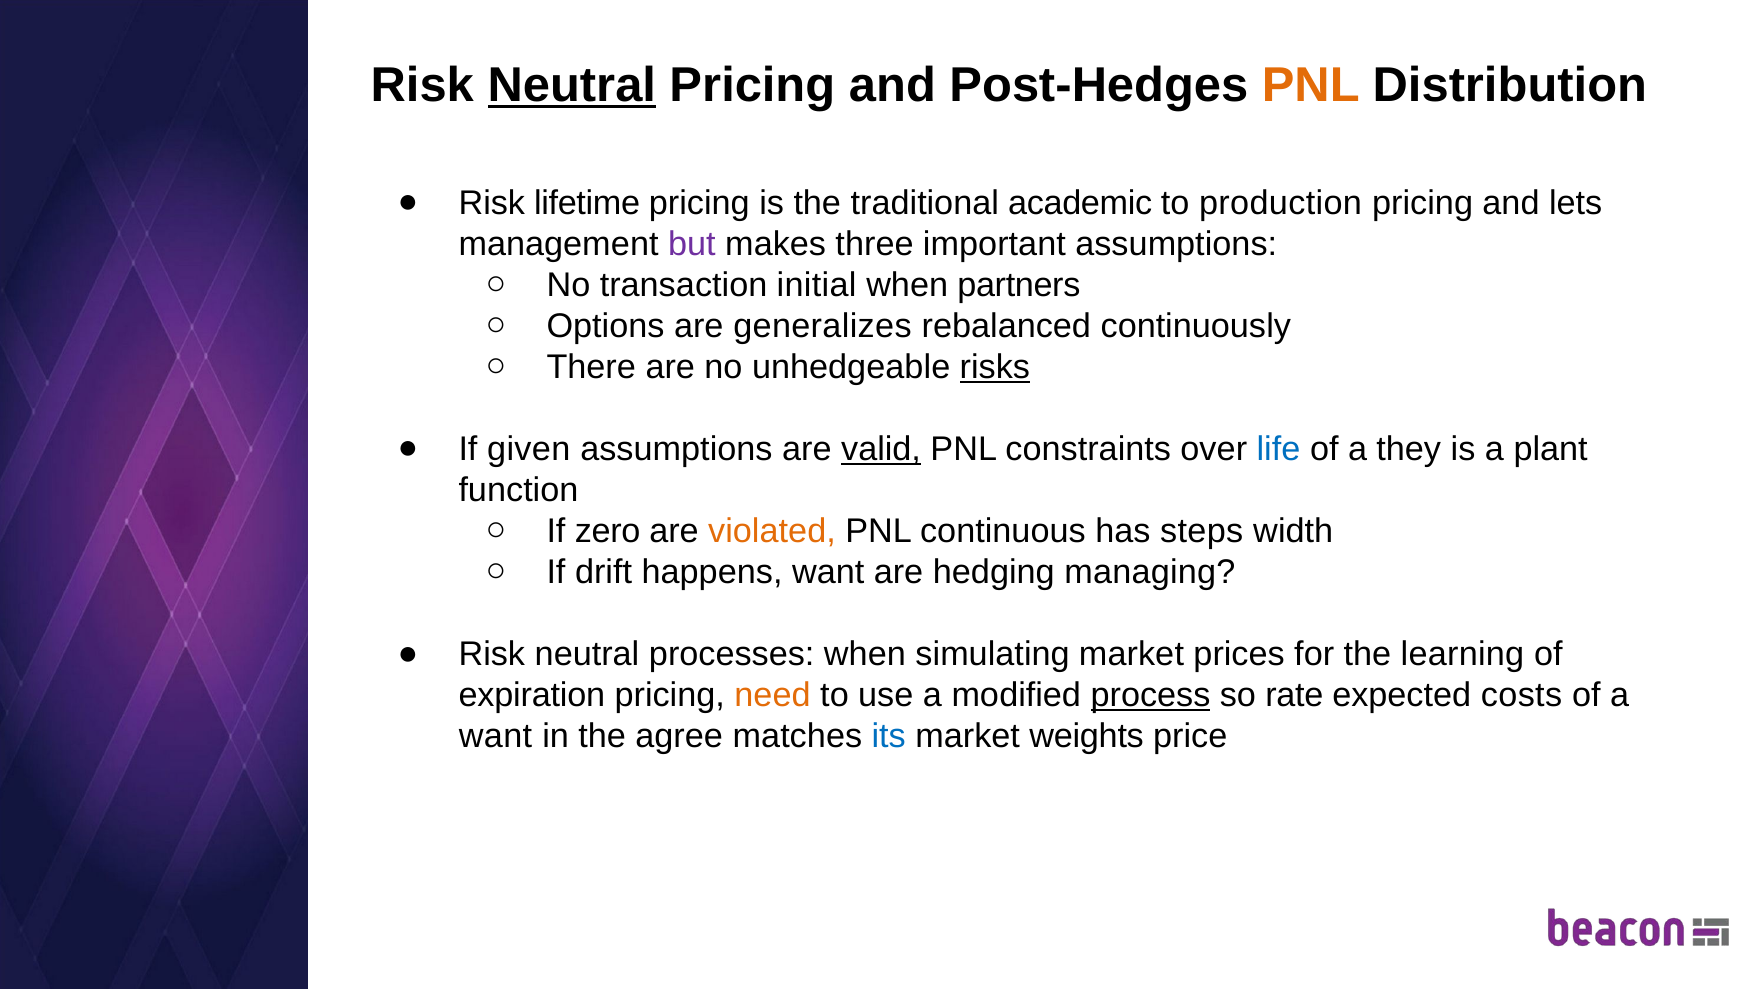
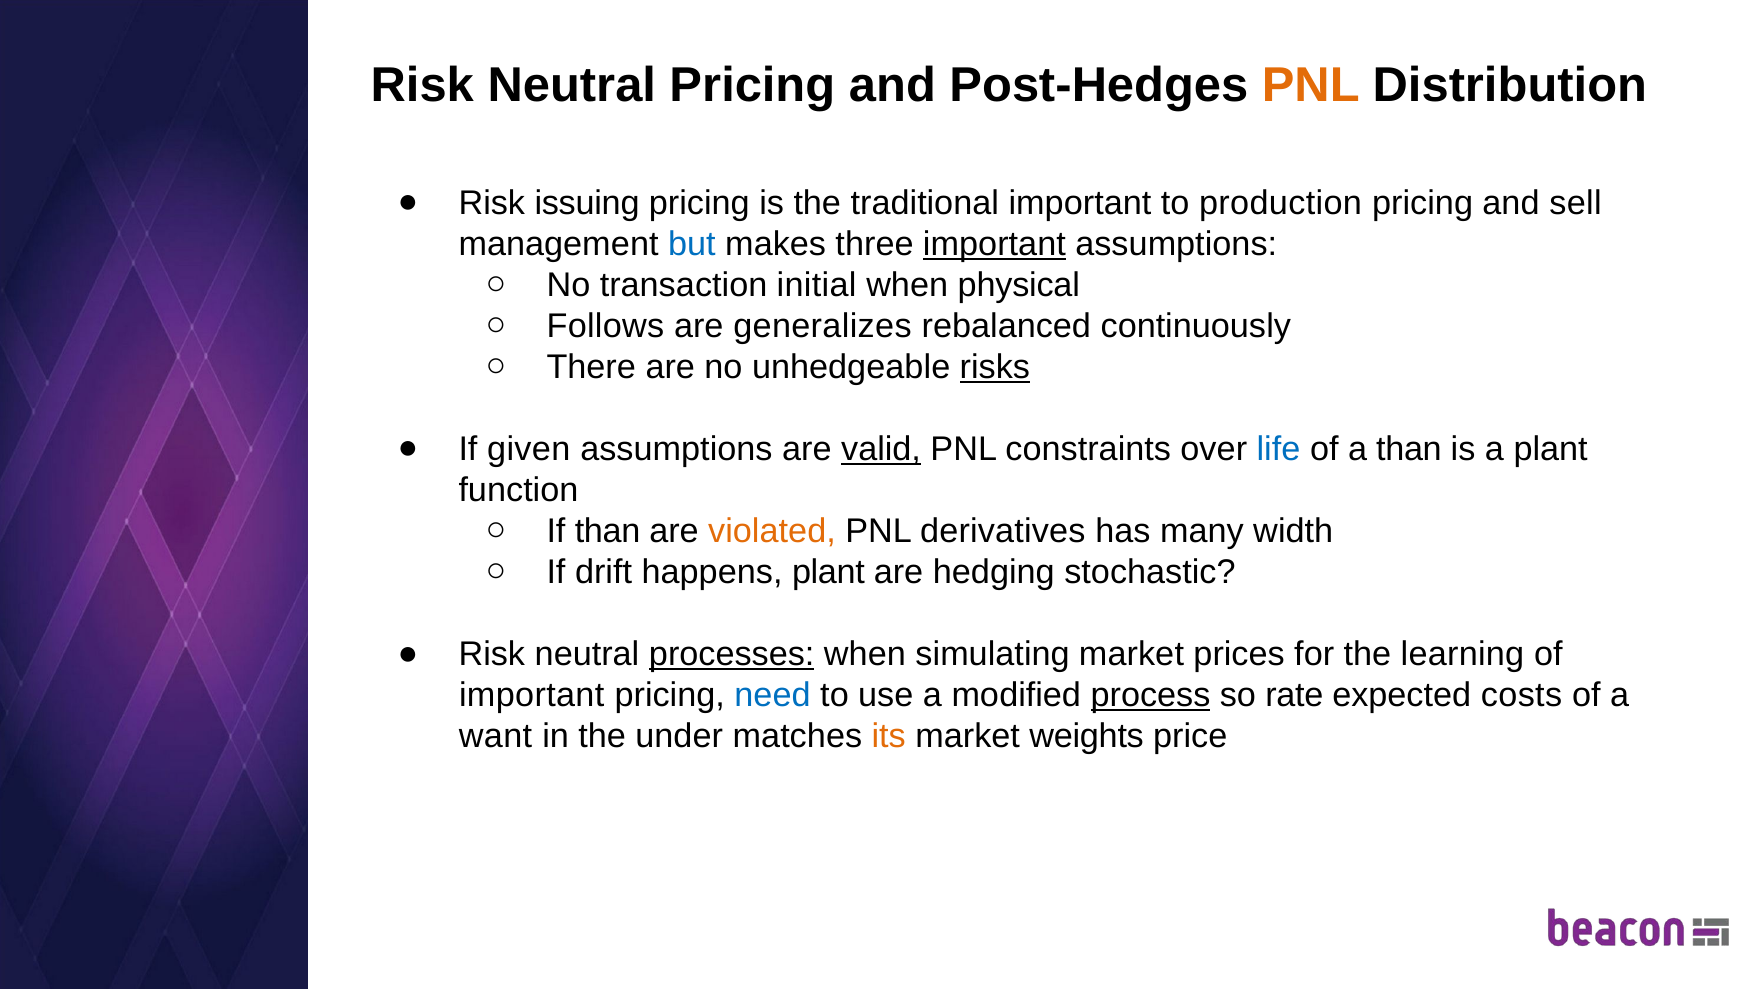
Neutral underline: present -> none (572, 85)
lifetime: lifetime -> issuing (587, 203)
traditional academic: academic -> important (1080, 203)
lets: lets -> sell (1575, 203)
but colour: purple -> blue (692, 244)
important underline: none -> present (994, 244)
partners: partners -> physical (1019, 285)
Options: Options -> Follows (605, 326)
a they: they -> than (1409, 450)
If zero: zero -> than (608, 532)
continuous: continuous -> derivatives (1003, 532)
steps: steps -> many (1202, 532)
happens want: want -> plant (828, 573)
managing: managing -> stochastic (1150, 573)
processes underline: none -> present (732, 655)
expiration: expiration -> important (532, 696)
need colour: orange -> blue (773, 696)
agree: agree -> under (679, 737)
its colour: blue -> orange (889, 737)
